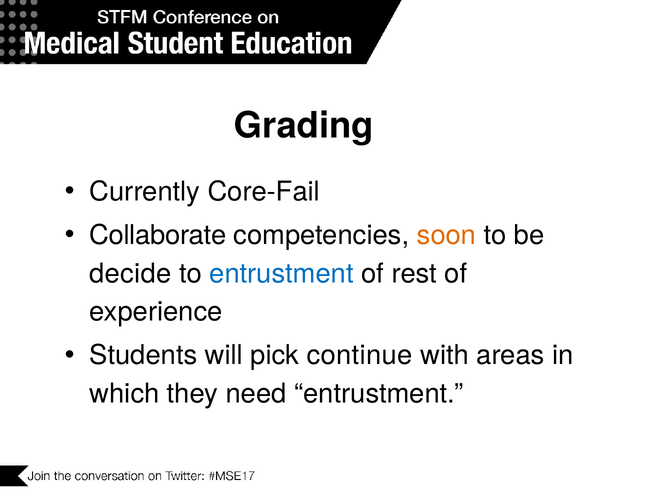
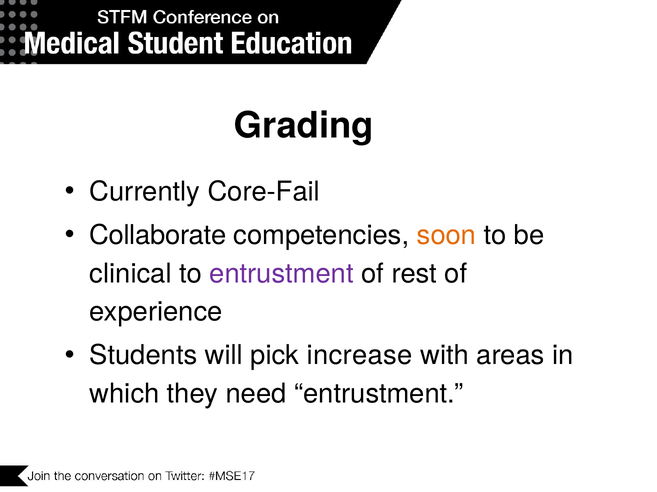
decide: decide -> clinical (131, 274)
entrustment colour: blue -> purple (282, 274)
continue: continue -> increase (360, 356)
